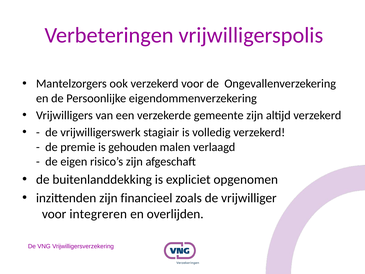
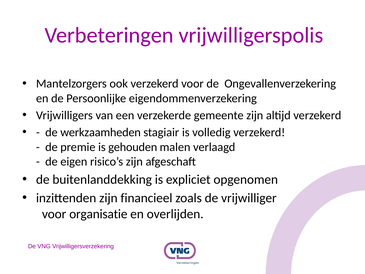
vrijwilligerswerk: vrijwilligerswerk -> werkzaamheden (101, 132)
integreren: integreren -> organisatie (98, 214)
